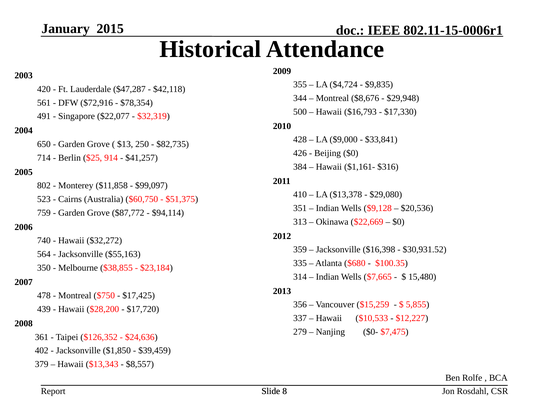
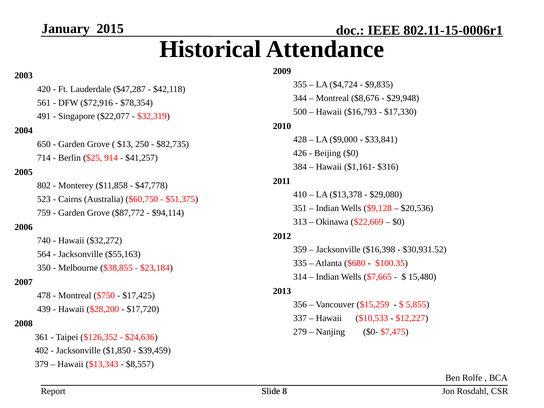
$99,097: $99,097 -> $47,778 (151, 186)
